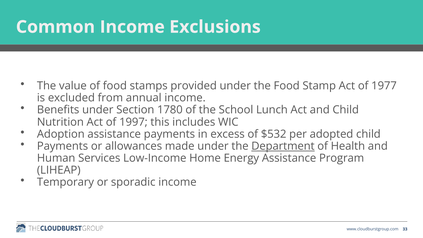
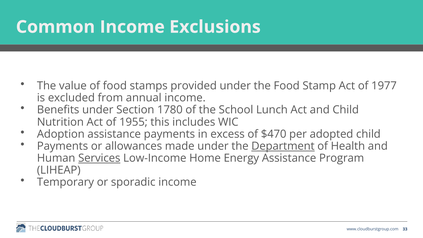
1997: 1997 -> 1955 (133, 122)
$532: $532 -> $470 (274, 134)
Services underline: none -> present (99, 158)
